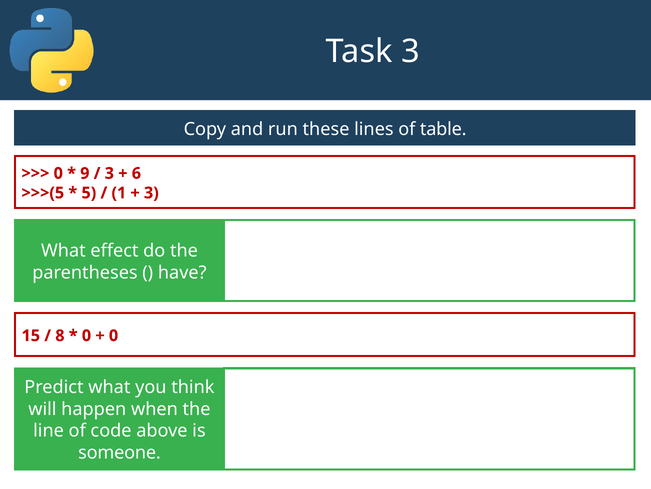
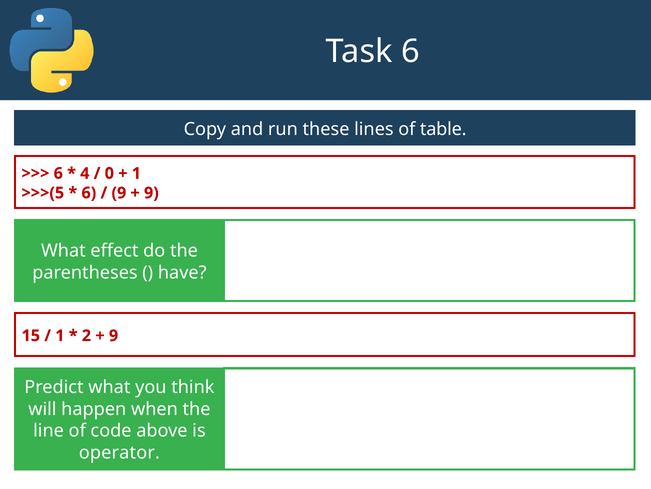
Task 3: 3 -> 6 (410, 51)
0: 0 -> 6 (58, 173)
9: 9 -> 4 (85, 173)
3: 3 -> 0 (109, 173)
6: 6 -> 1 (136, 173)
5: 5 -> 6 (89, 193)
1: 1 -> 9 (119, 193)
3: 3 -> 9 (151, 193)
8: 8 -> 1 (60, 335)
0: 0 -> 2 (86, 335)
0: 0 -> 9 (114, 335)
someone: someone -> operator (119, 452)
